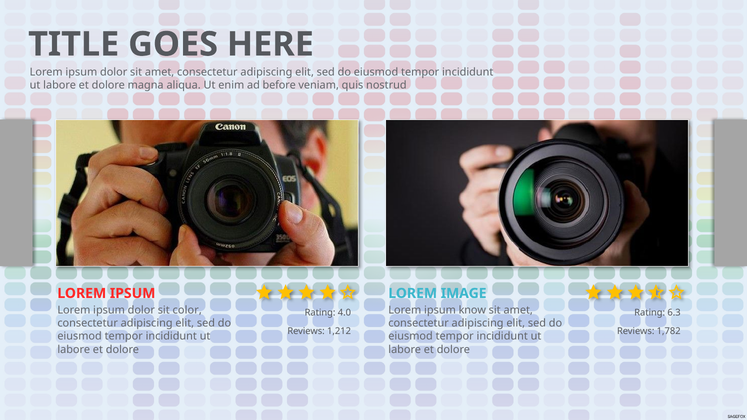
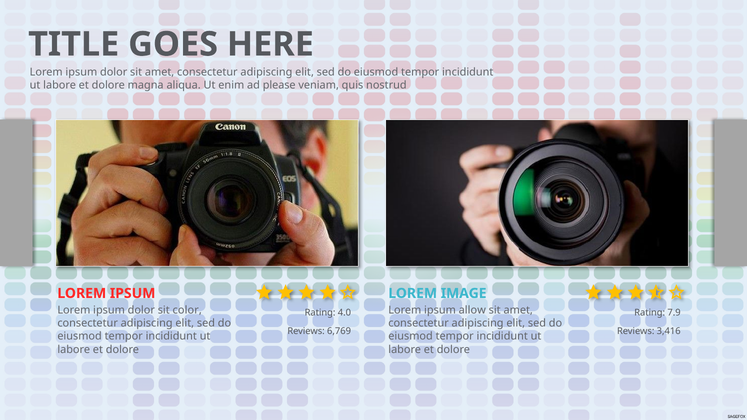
before: before -> please (279, 85)
know: know -> allow (472, 310)
6.3: 6.3 -> 7.9 (674, 313)
1,212: 1,212 -> 6,769 (339, 331)
1,782: 1,782 -> 3,416 (669, 331)
